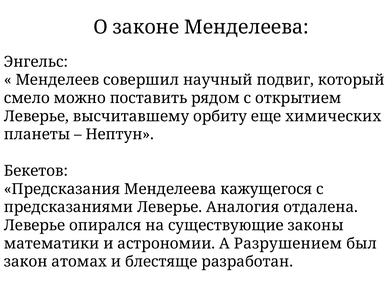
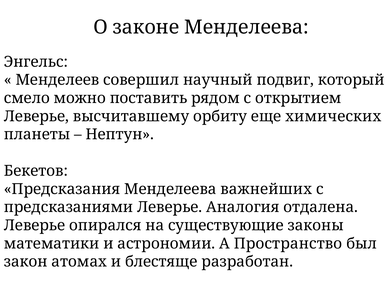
кажущегося: кажущегося -> важнейших (266, 189)
Разрушением: Разрушением -> Пространство (288, 243)
